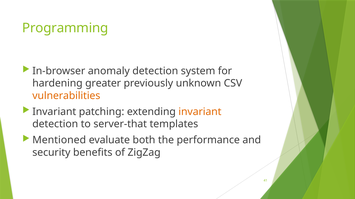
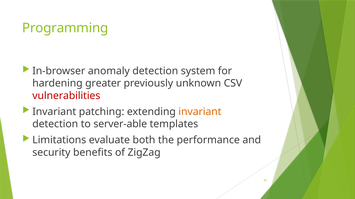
vulnerabilities colour: orange -> red (66, 96)
server-that: server-that -> server-able (120, 124)
Mentioned: Mentioned -> Limitations (59, 141)
